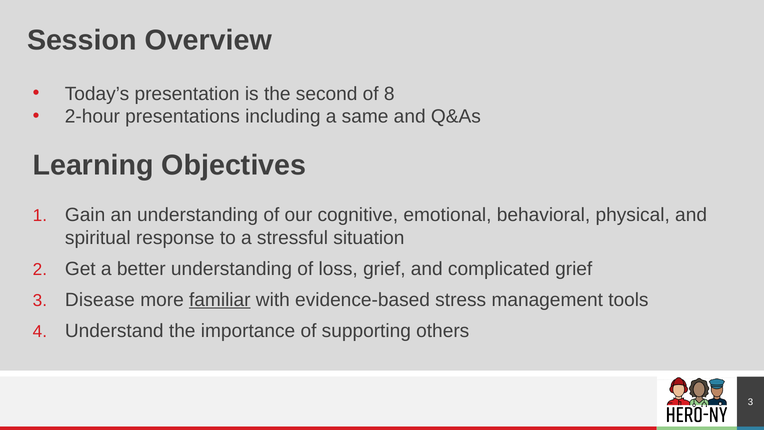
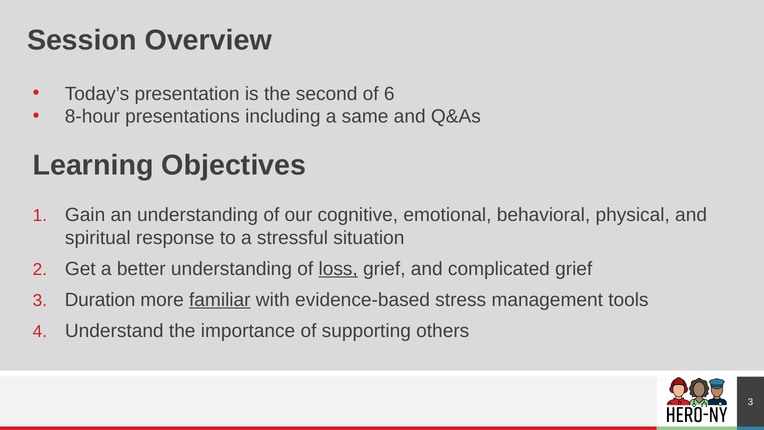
8: 8 -> 6 (389, 94)
2-hour: 2-hour -> 8-hour (92, 117)
loss underline: none -> present (338, 269)
Disease: Disease -> Duration (100, 300)
